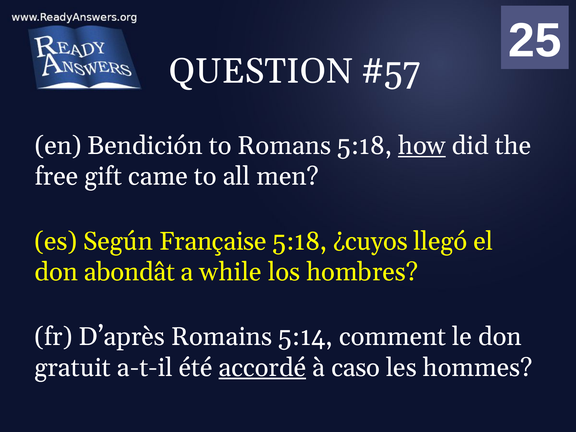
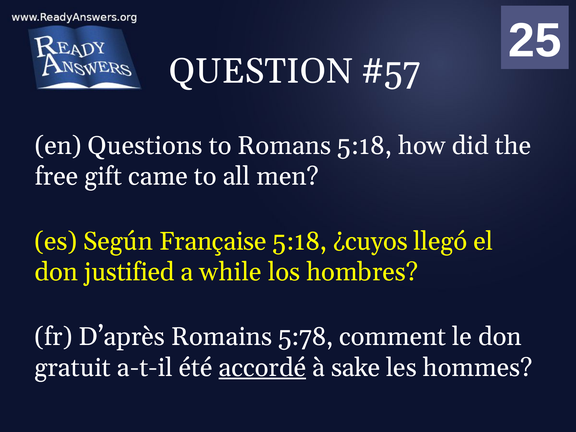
Bendición: Bendición -> Questions (145, 146)
how underline: present -> none (422, 146)
abondât: abondât -> justified (129, 272)
5:14: 5:14 -> 5:78 (306, 337)
caso: caso -> sake (356, 368)
